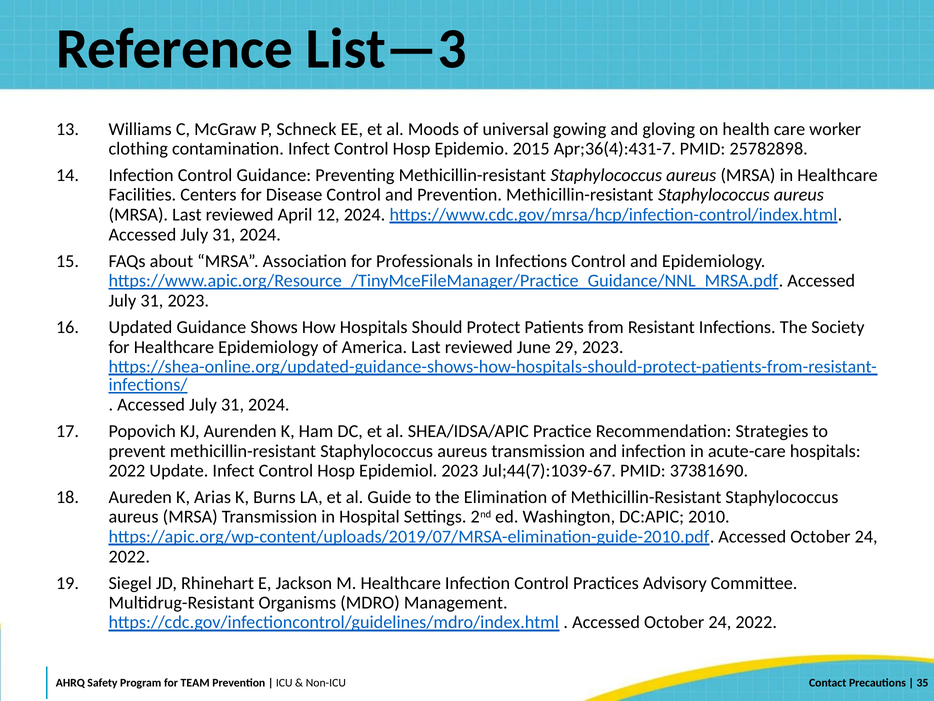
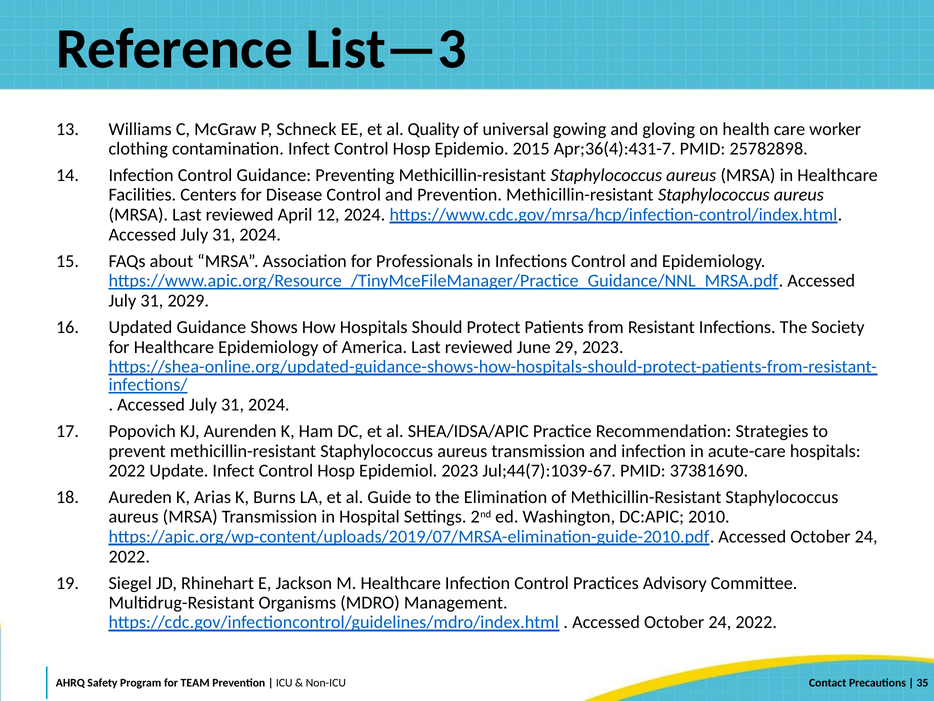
Moods: Moods -> Quality (434, 129)
31 2023: 2023 -> 2029 (188, 300)
